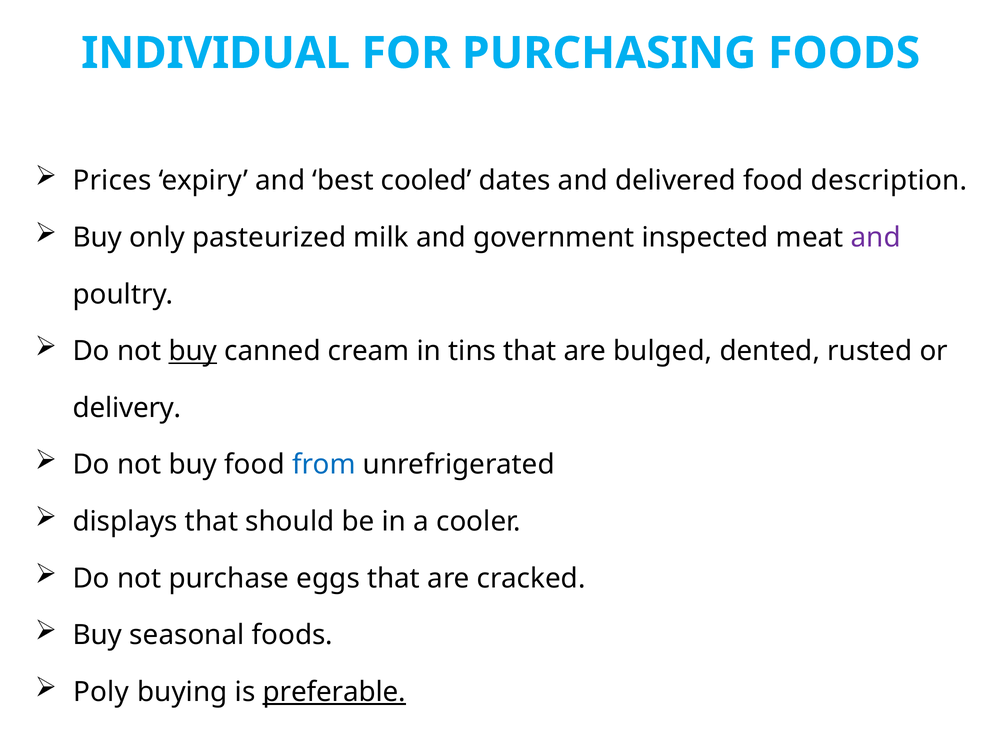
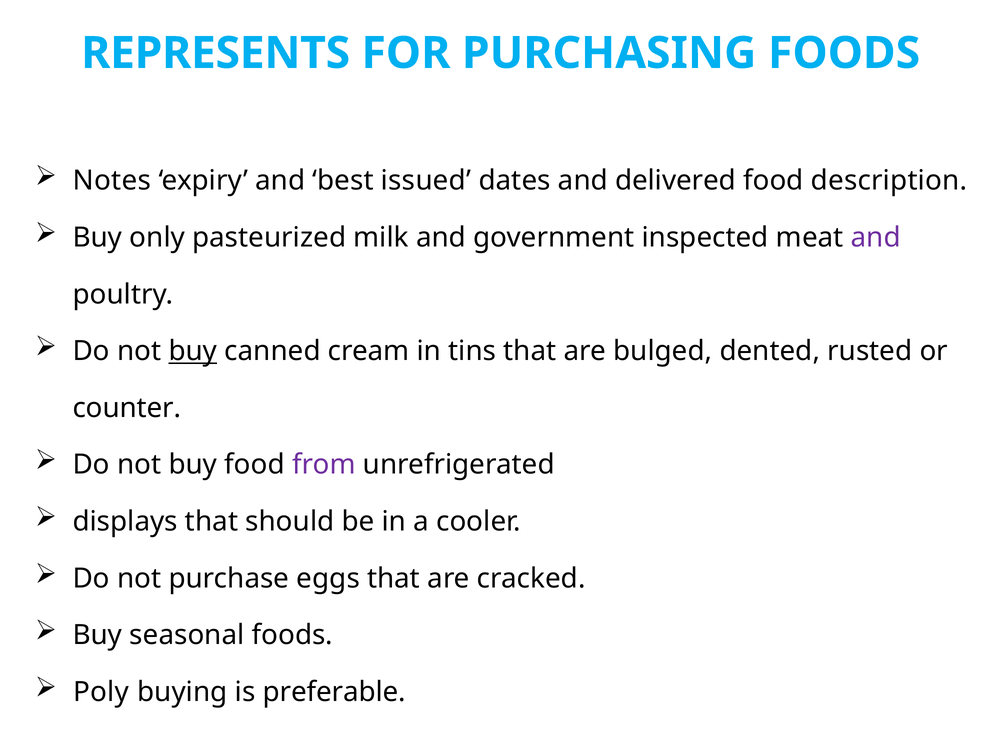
INDIVIDUAL: INDIVIDUAL -> REPRESENTS (216, 53)
Prices: Prices -> Notes (112, 181)
cooled: cooled -> issued (426, 181)
delivery: delivery -> counter (127, 408)
from colour: blue -> purple (324, 464)
preferable underline: present -> none (334, 692)
